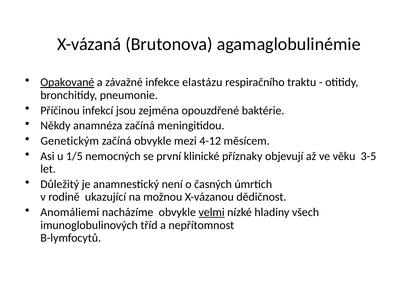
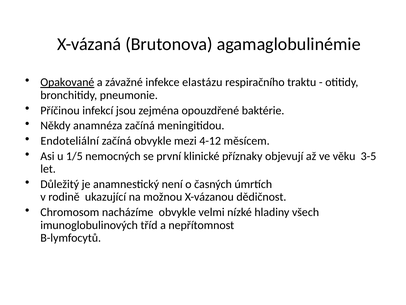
Genetickým: Genetickým -> Endoteliální (70, 141)
Anomáliemi: Anomáliemi -> Chromosom (70, 212)
velmi underline: present -> none (212, 212)
